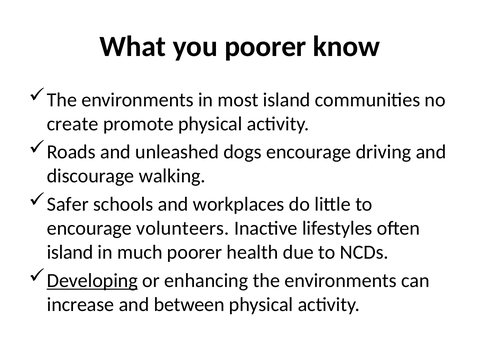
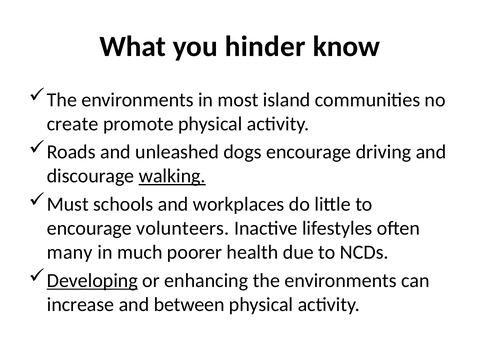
you poorer: poorer -> hinder (265, 46)
walking underline: none -> present (172, 176)
Safer: Safer -> Must (68, 204)
island: island -> many (70, 252)
